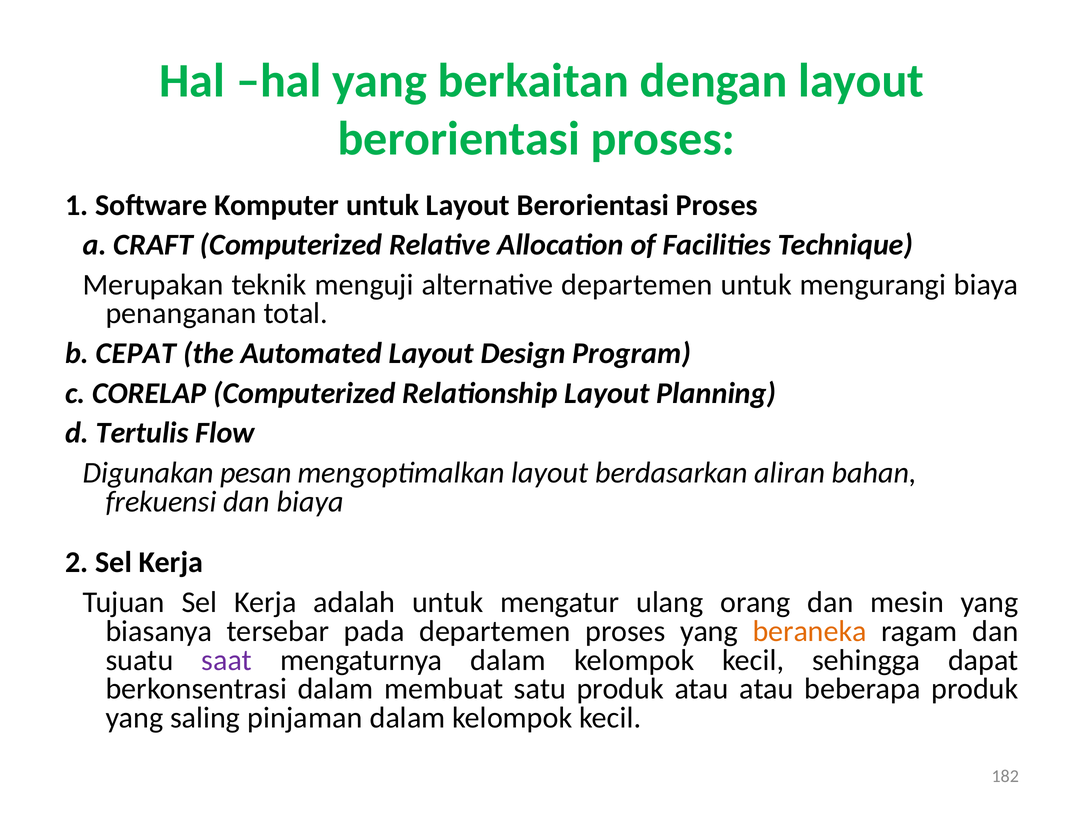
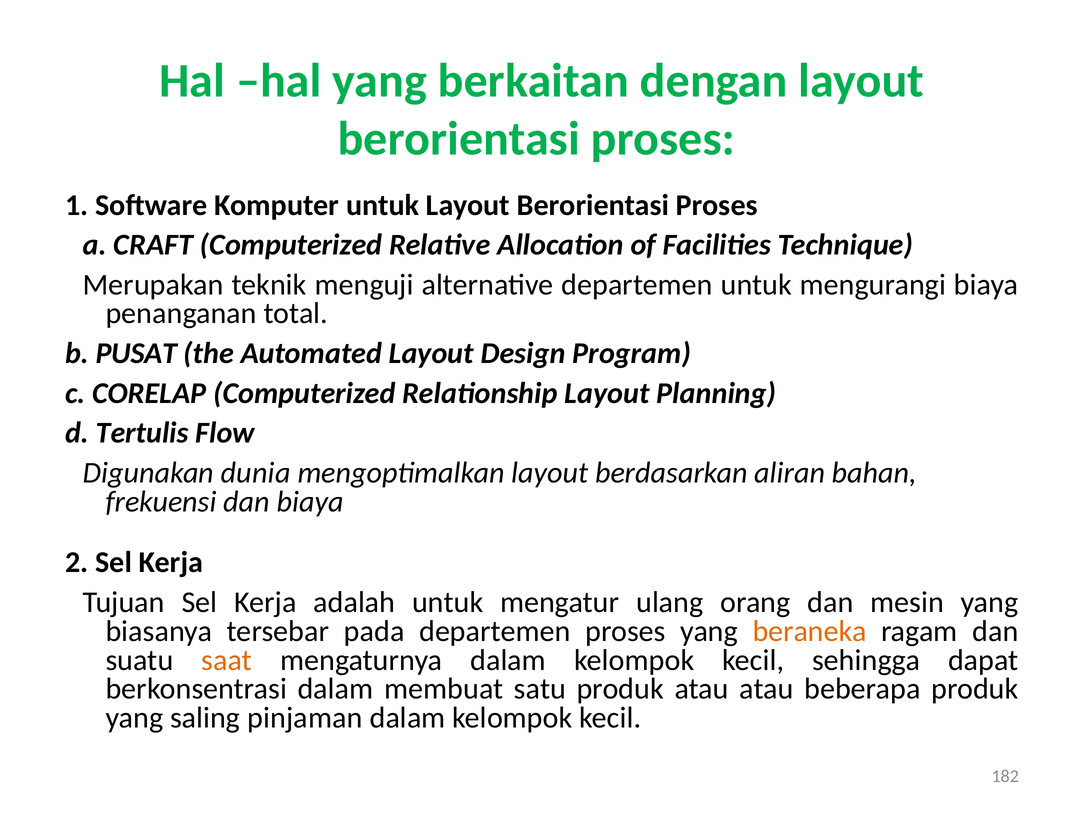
CEPAT: CEPAT -> PUSAT (136, 353)
pesan: pesan -> dunia (256, 473)
saat colour: purple -> orange (227, 660)
